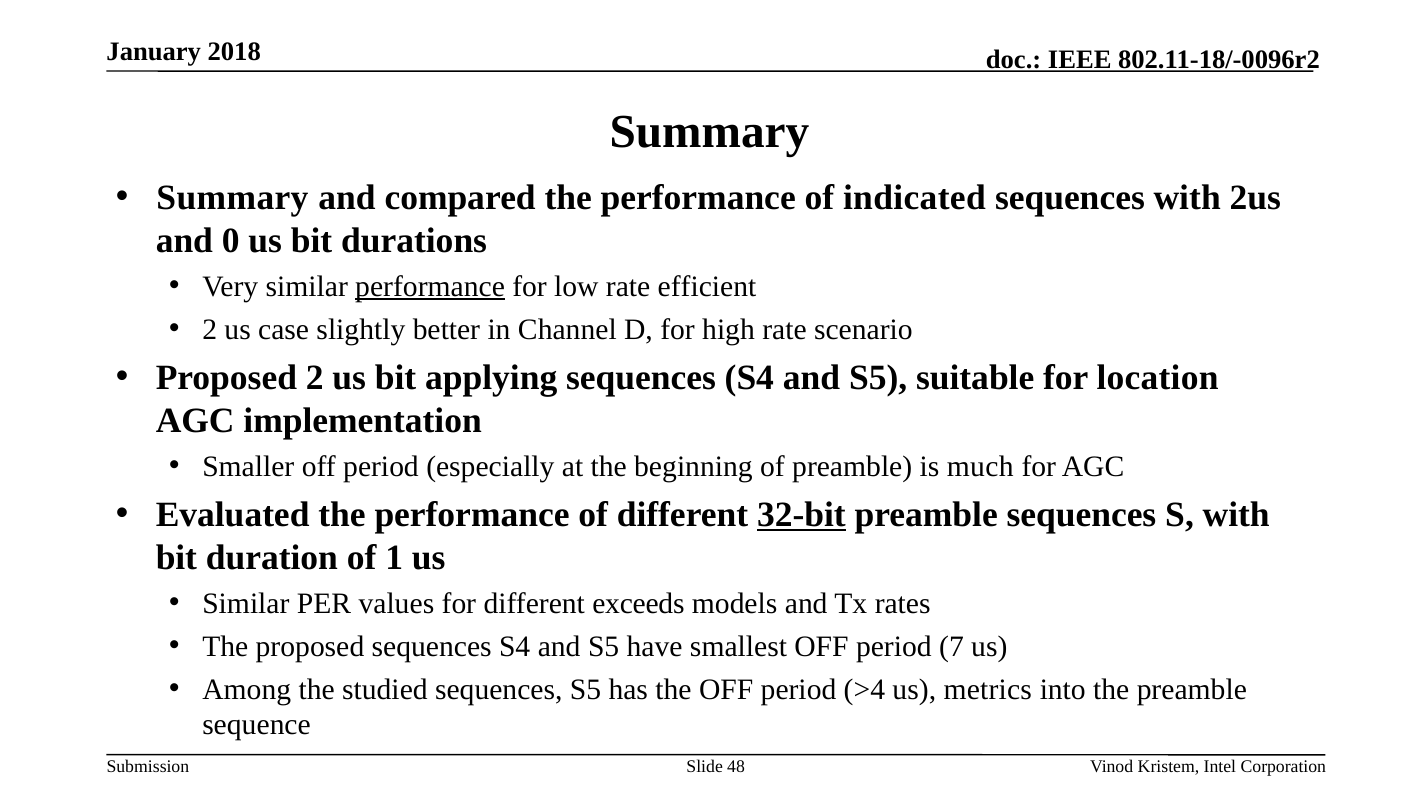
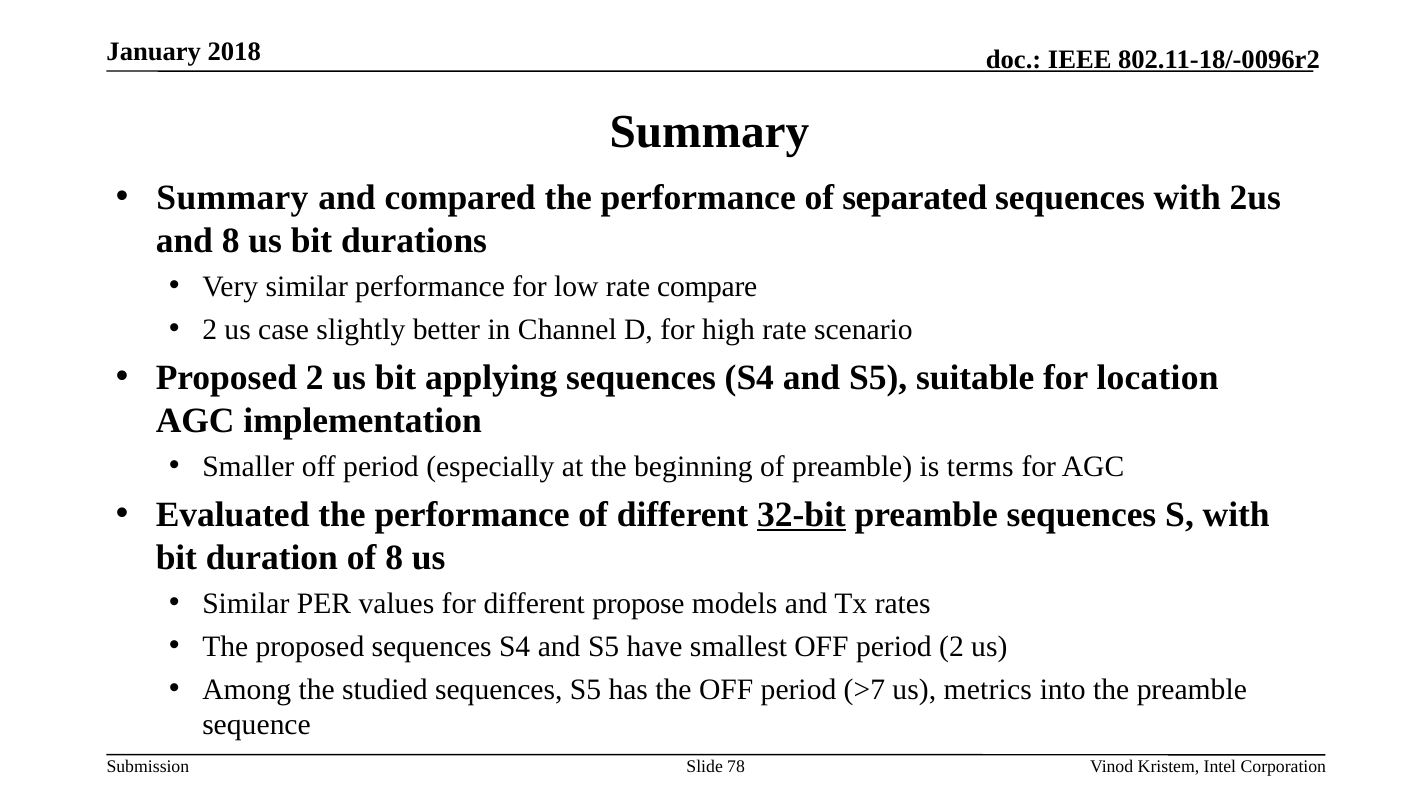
indicated: indicated -> separated (915, 198)
and 0: 0 -> 8 (231, 240)
performance underline: present -> none (430, 286)
efficient: efficient -> compare (707, 286)
much: much -> terms (980, 466)
of 1: 1 -> 8 (394, 557)
exceeds: exceeds -> propose (638, 603)
period 7: 7 -> 2 (951, 646)
>4: >4 -> >7 (864, 689)
48: 48 -> 78 (736, 766)
